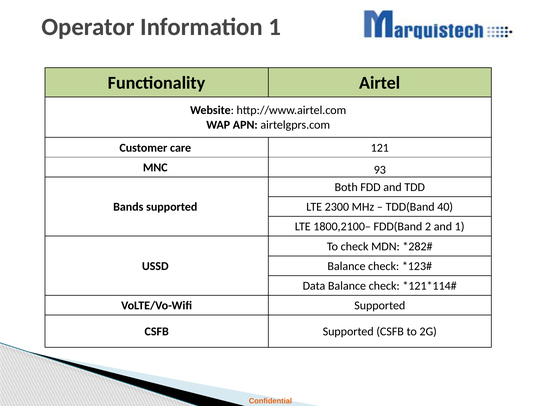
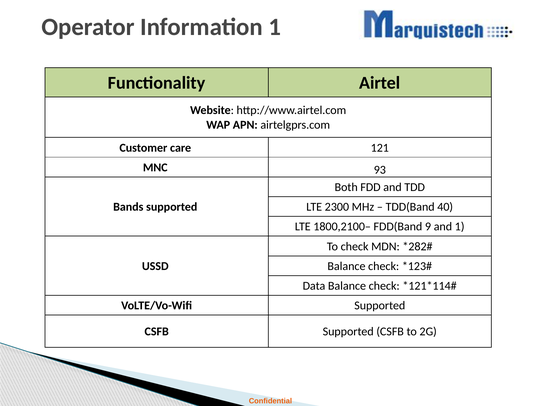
2: 2 -> 9 (428, 227)
